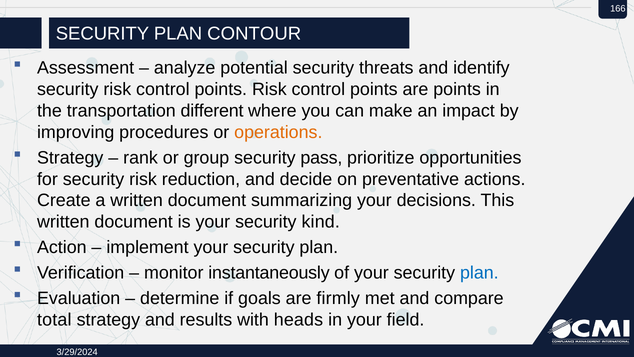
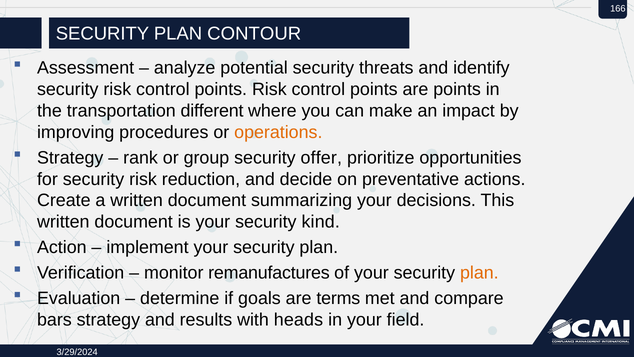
pass: pass -> offer (321, 158)
instantaneously: instantaneously -> remanufactures (269, 273)
plan colour: blue -> orange (479, 273)
firmly: firmly -> terms (338, 298)
total: total -> bars (54, 319)
